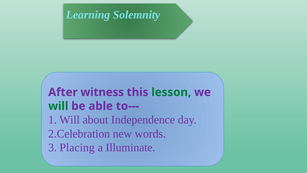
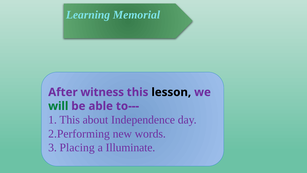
Solemnity: Solemnity -> Memorial (137, 15)
lesson colour: green -> black (171, 92)
1 Will: Will -> This (70, 120)
2.Celebration: 2.Celebration -> 2.Performing (79, 134)
